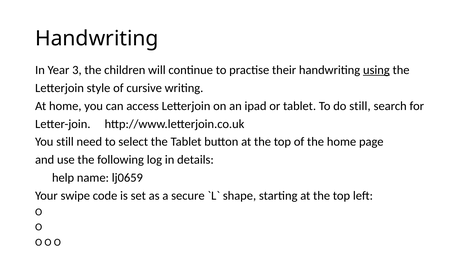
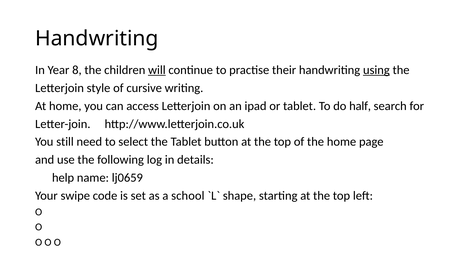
3: 3 -> 8 (77, 70)
will underline: none -> present (157, 70)
do still: still -> half (360, 106)
secure: secure -> school (188, 196)
